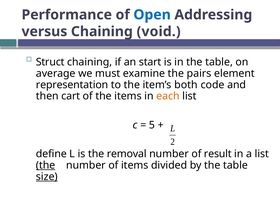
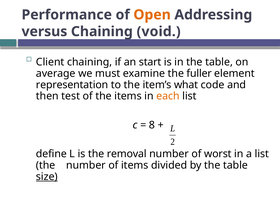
Open colour: blue -> orange (152, 15)
Struct: Struct -> Client (50, 62)
pairs: pairs -> fuller (199, 73)
both: both -> what (186, 85)
cart: cart -> test (71, 96)
5: 5 -> 8 (152, 125)
result: result -> worst (218, 154)
the underline: present -> none (46, 165)
